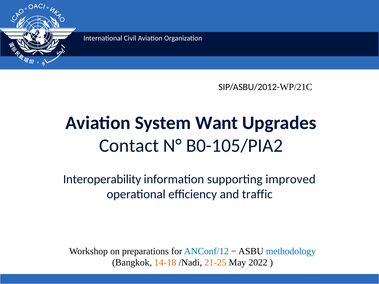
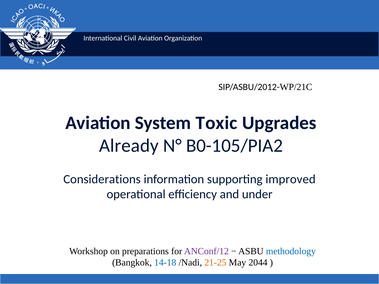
Want: Want -> Toxic (216, 123)
Contact: Contact -> Already (129, 146)
Interoperability: Interoperability -> Considerations (102, 179)
traffic: traffic -> under (257, 194)
ANConf/12 colour: blue -> purple (206, 251)
14-18 colour: orange -> blue (165, 263)
2022: 2022 -> 2044 (258, 263)
